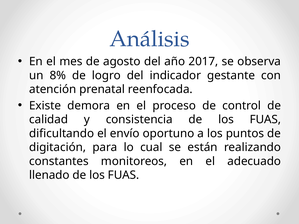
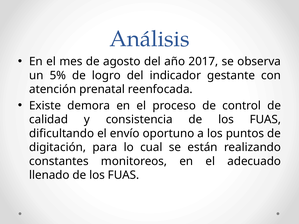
8%: 8% -> 5% (58, 76)
